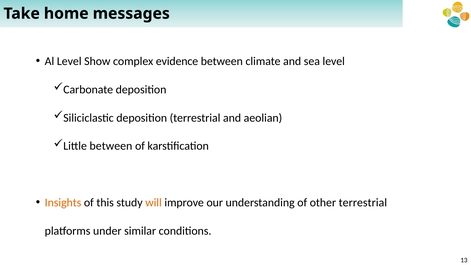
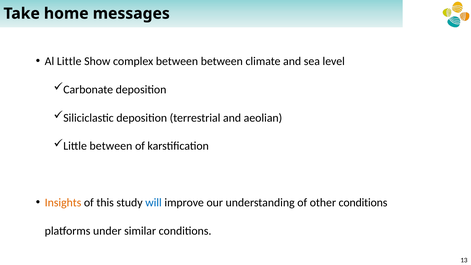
Al Level: Level -> Little (69, 61)
complex evidence: evidence -> between (177, 61)
will colour: orange -> blue (154, 203)
other terrestrial: terrestrial -> conditions (363, 203)
